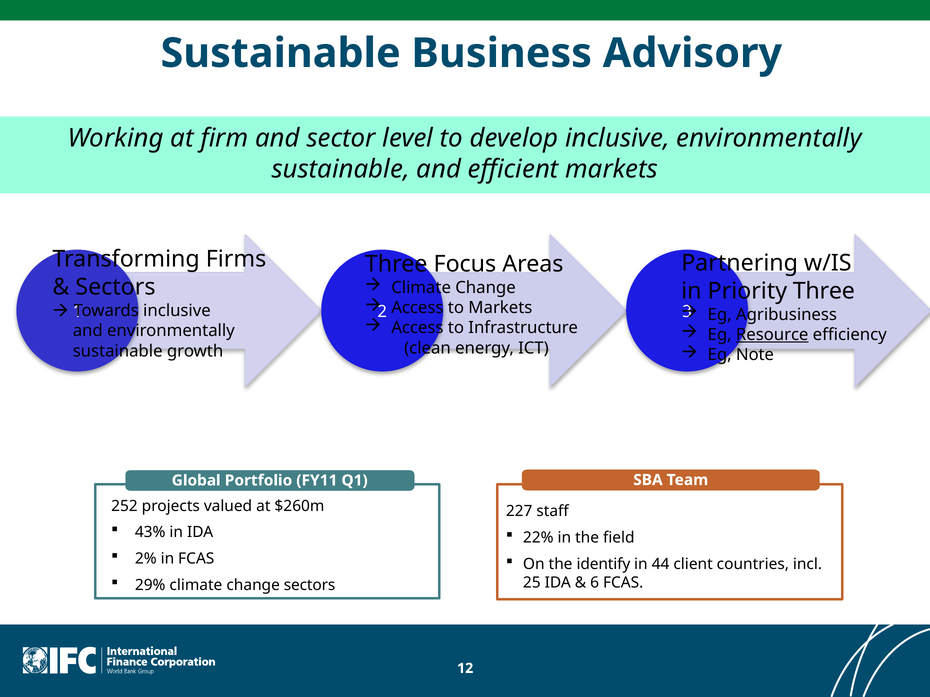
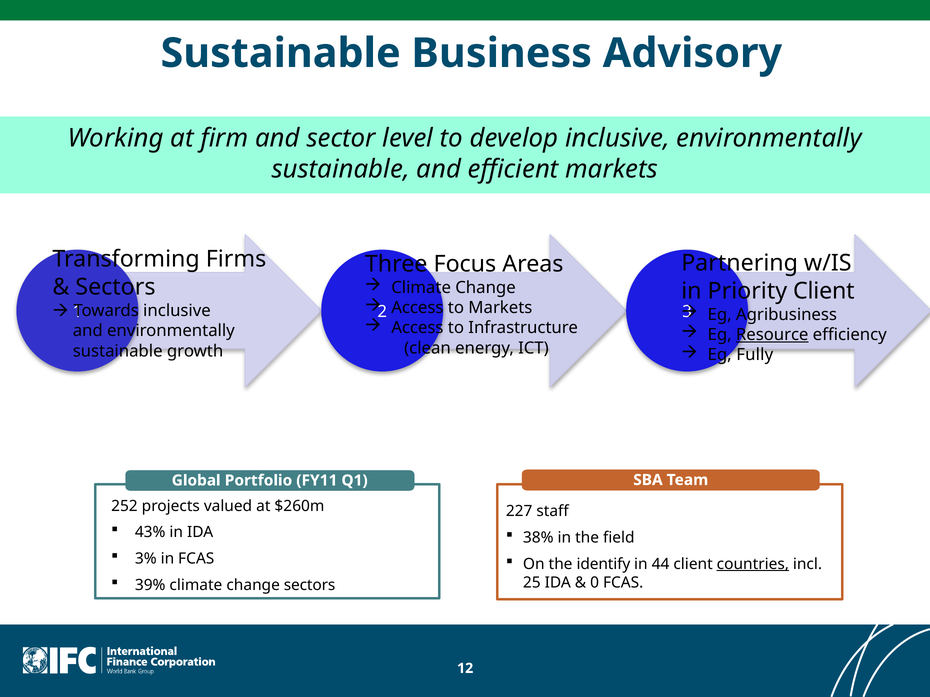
Priority Three: Three -> Client (824, 291)
Note: Note -> Fully (755, 355)
22%: 22% -> 38% (538, 538)
2%: 2% -> 3% (146, 559)
countries underline: none -> present (753, 564)
29%: 29% -> 39% (150, 585)
6: 6 -> 0 (595, 583)
